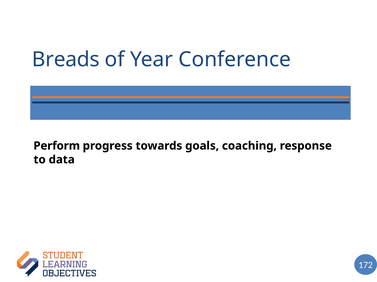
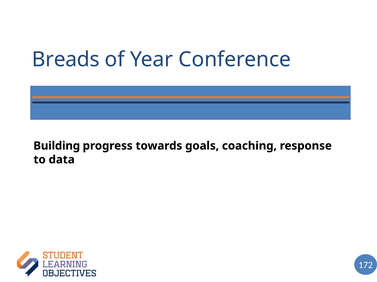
Perform: Perform -> Building (57, 146)
